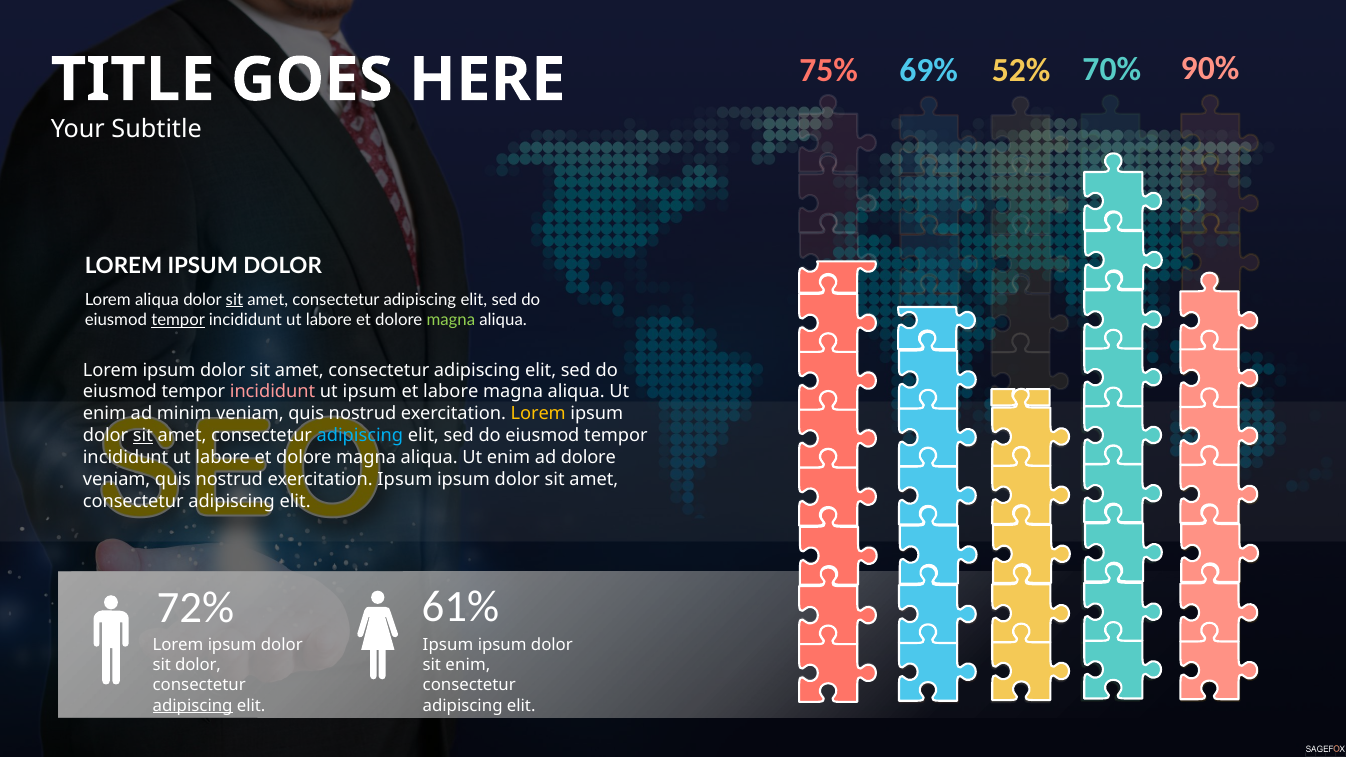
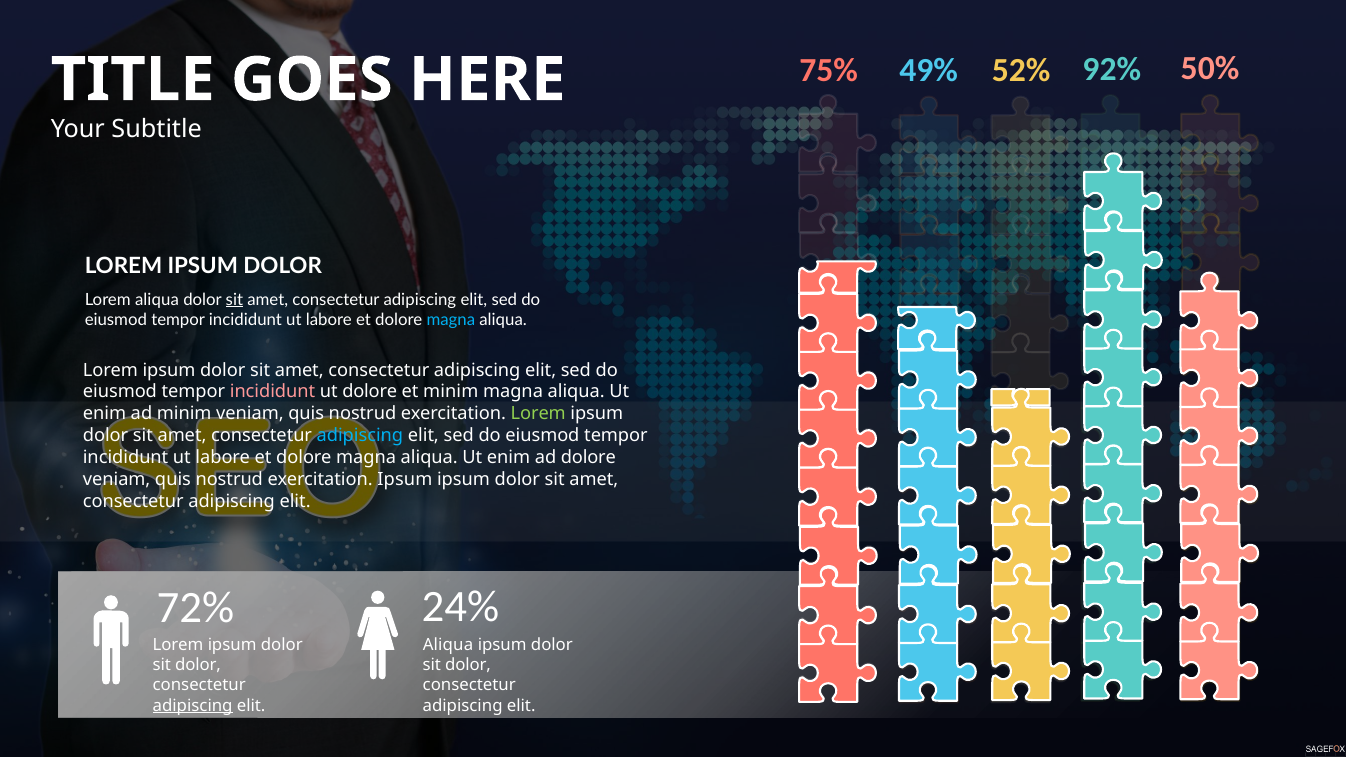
90%: 90% -> 50% (1210, 69)
69%: 69% -> 49% (929, 70)
70%: 70% -> 92% (1112, 70)
tempor underline: present -> none (178, 320)
magna colour: light green -> light blue (451, 320)
ut ipsum: ipsum -> dolore (370, 392)
et labore: labore -> minim (451, 392)
Lorem colour: yellow -> light green (538, 414)
sit underline: present -> none (143, 436)
61%: 61% -> 24% (460, 607)
Ipsum: Ipsum -> Aliqua (448, 645)
enim: enim -> dolor (468, 665)
